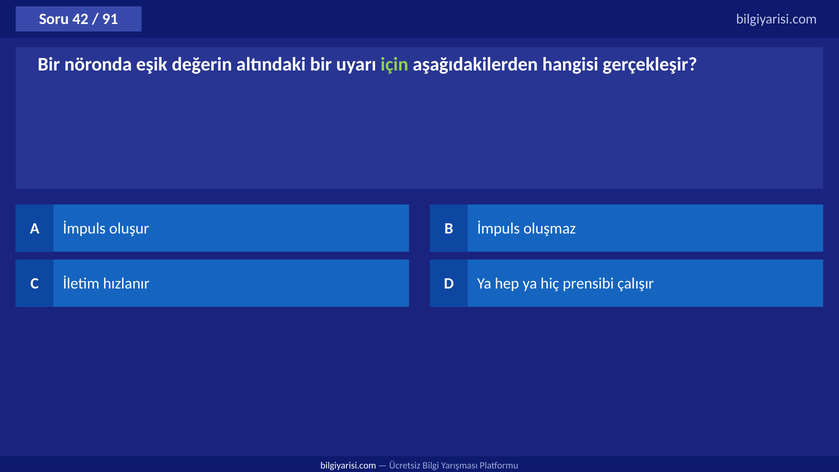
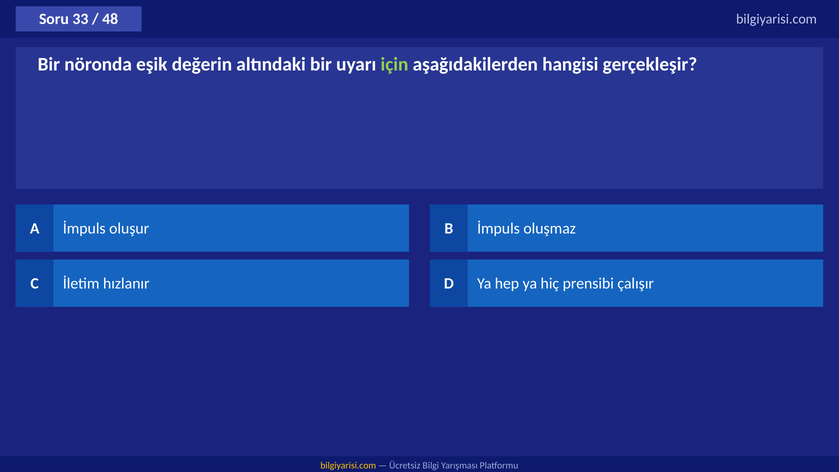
42: 42 -> 33 (80, 19)
91: 91 -> 48 (110, 19)
bilgiyarisi.com colour: white -> yellow (348, 465)
